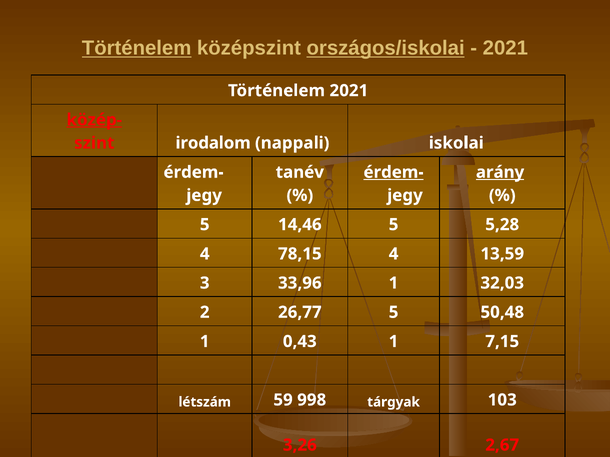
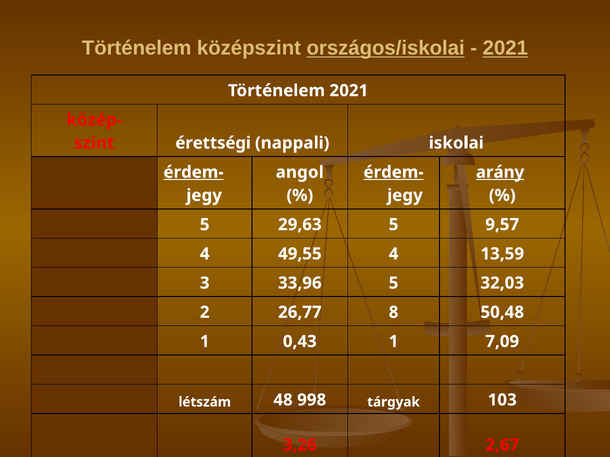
Történelem underline: present -> none (137, 48)
2021 underline: none -> present (505, 48)
közép- underline: present -> none (94, 120)
irodalom: irodalom -> érettségi (213, 143)
érdem- underline: none -> present (194, 172)
tanév: tanév -> angol (300, 172)
14,46: 14,46 -> 29,63 (300, 225)
5,28: 5,28 -> 9,57 (502, 225)
78,15: 78,15 -> 49,55 (300, 254)
33,96 1: 1 -> 5 (394, 283)
26,77 5: 5 -> 8 (394, 313)
7,15: 7,15 -> 7,09 (502, 342)
59: 59 -> 48 (283, 400)
